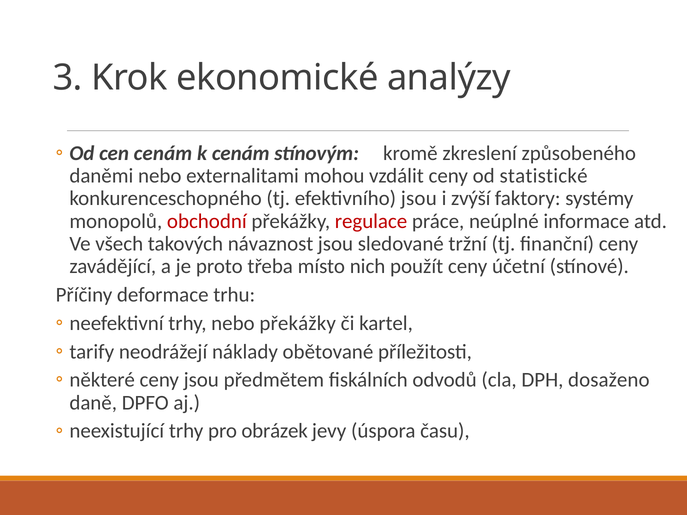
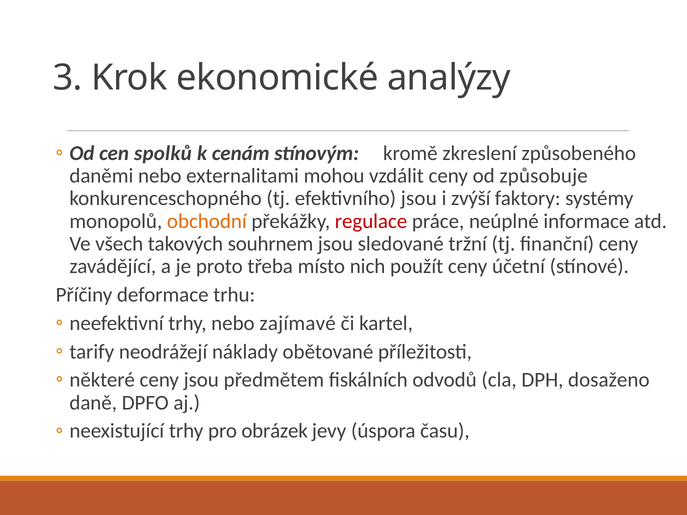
cen cenám: cenám -> spolků (163, 153)
statistické: statistické -> způsobuje (544, 176)
obchodní colour: red -> orange (207, 221)
návaznost: návaznost -> souhrnem (271, 244)
nebo překážky: překážky -> zajímavé (298, 323)
